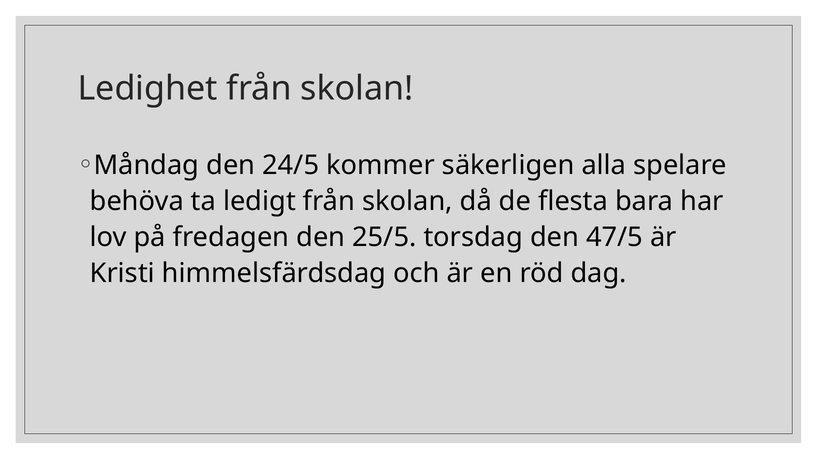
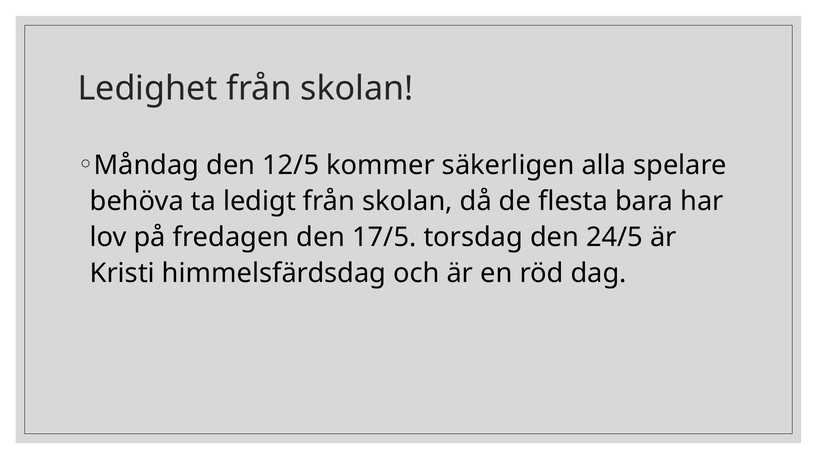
24/5: 24/5 -> 12/5 (291, 166)
25/5: 25/5 -> 17/5 (384, 237)
47/5: 47/5 -> 24/5 (615, 237)
